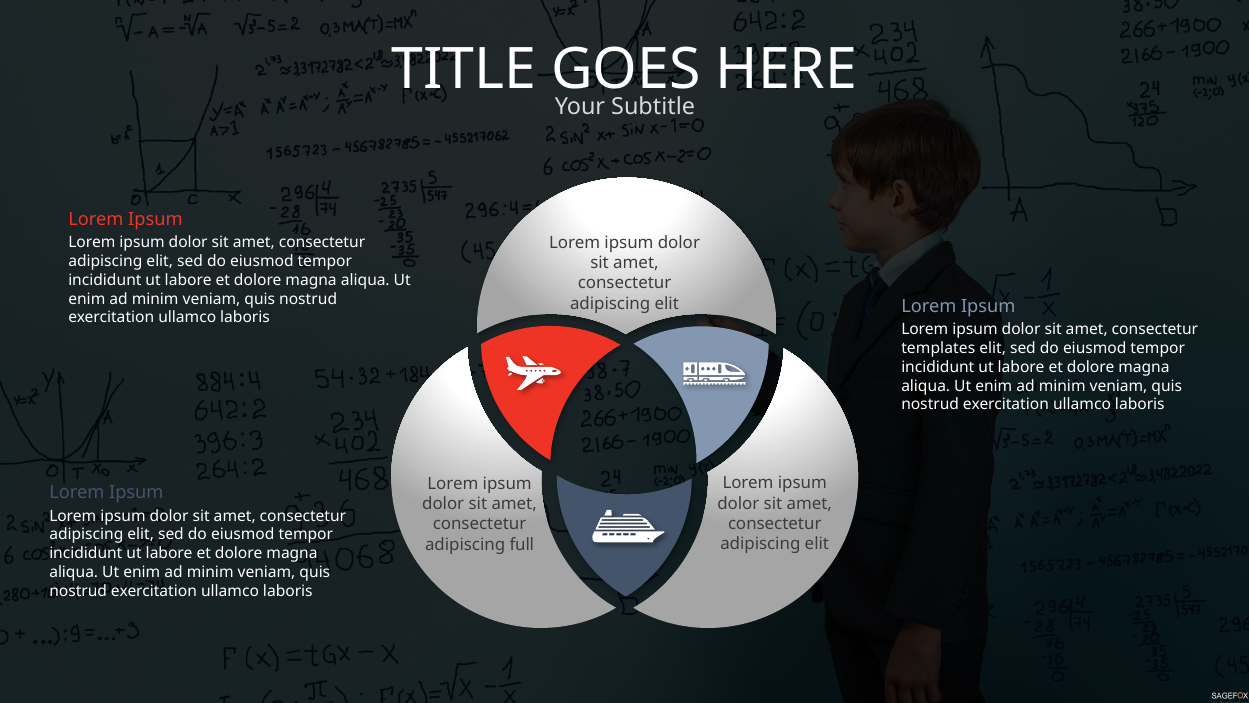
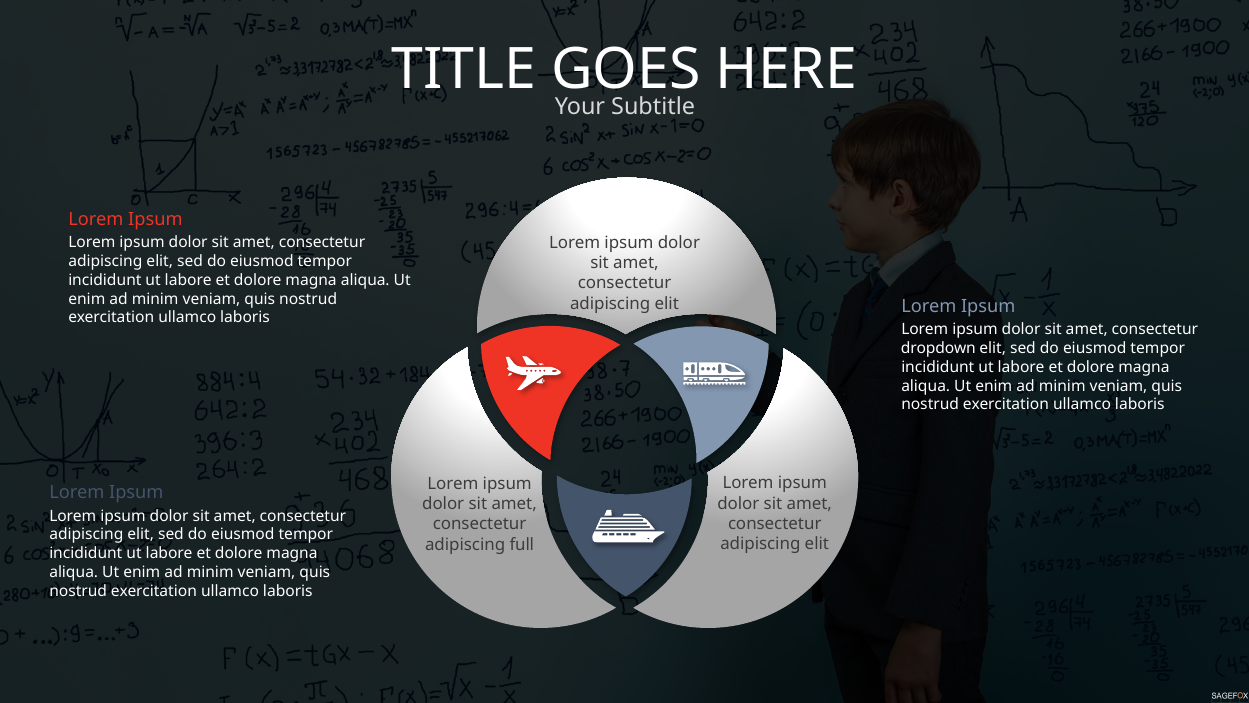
templates: templates -> dropdown (938, 348)
